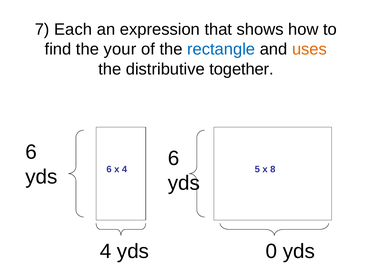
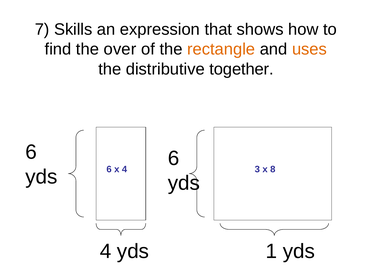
Each: Each -> Skills (73, 29)
your: your -> over (120, 49)
rectangle colour: blue -> orange (221, 49)
5: 5 -> 3 (257, 169)
0: 0 -> 1 (271, 251)
